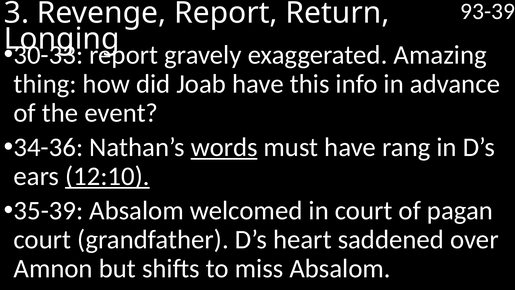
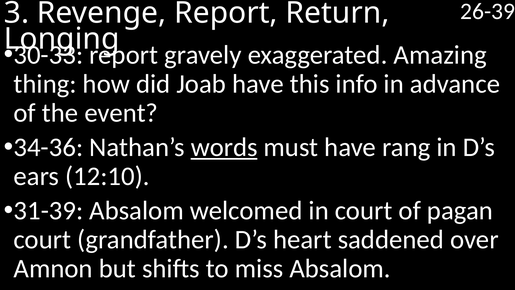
93-39: 93-39 -> 26-39 (488, 11)
12:10 underline: present -> none (107, 176)
35-39: 35-39 -> 31-39 (48, 210)
